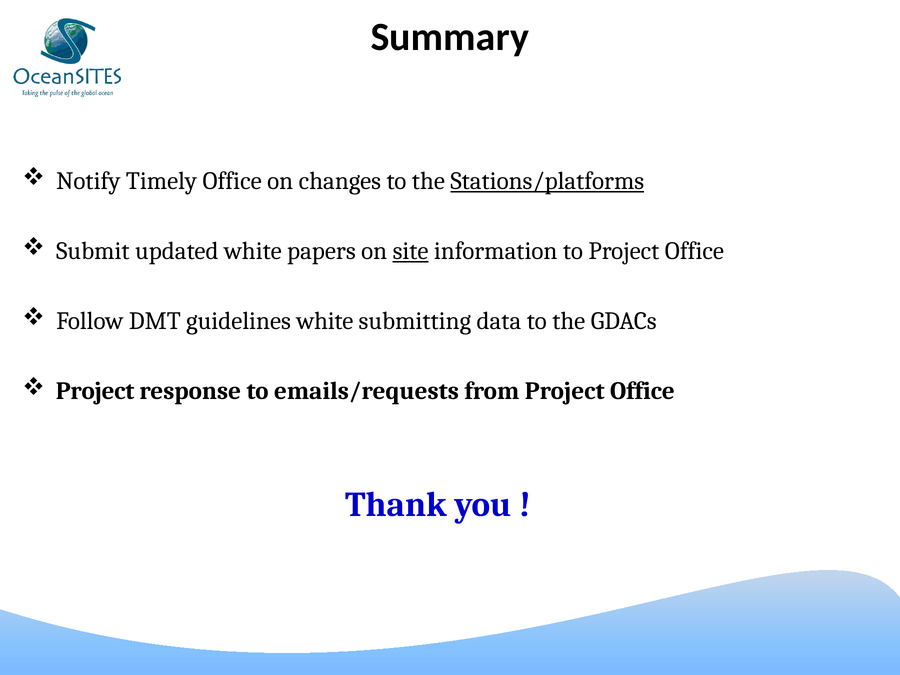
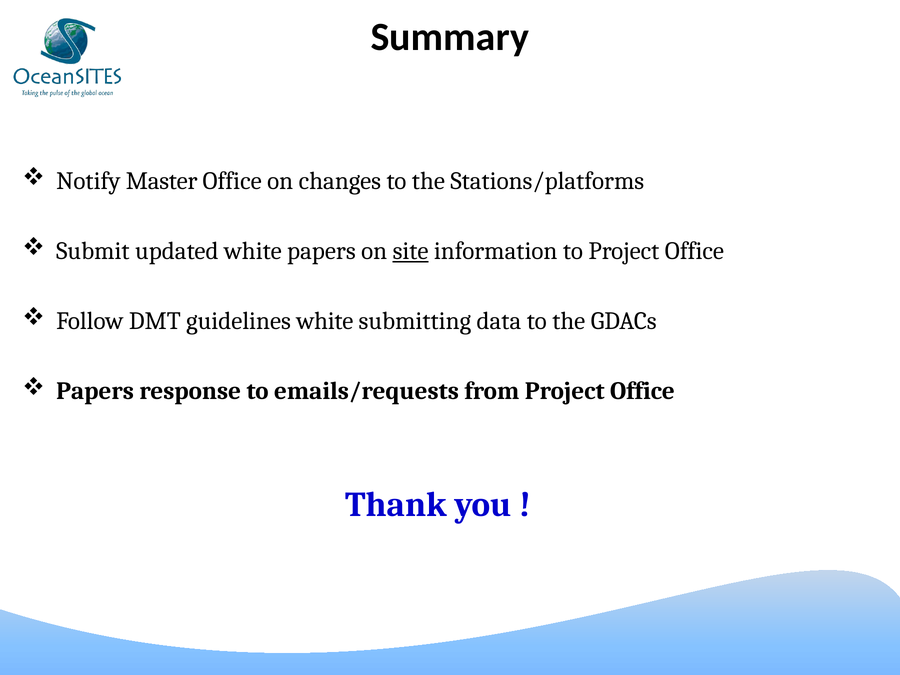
Timely: Timely -> Master (162, 181)
Stations/platforms underline: present -> none (547, 181)
Project: Project -> Papers (95, 391)
